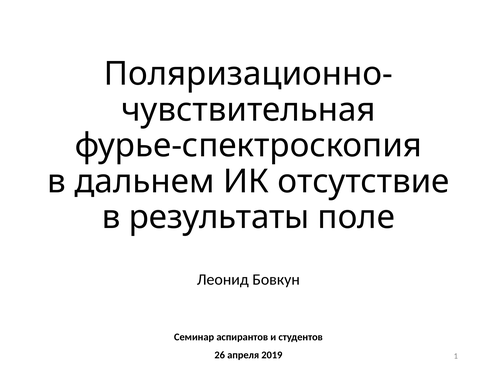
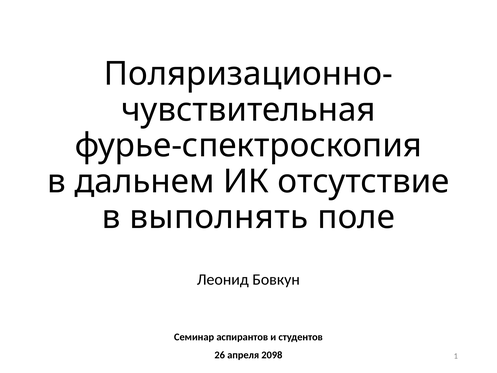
результаты: результаты -> выполнять (219, 217)
2019: 2019 -> 2098 (272, 355)
